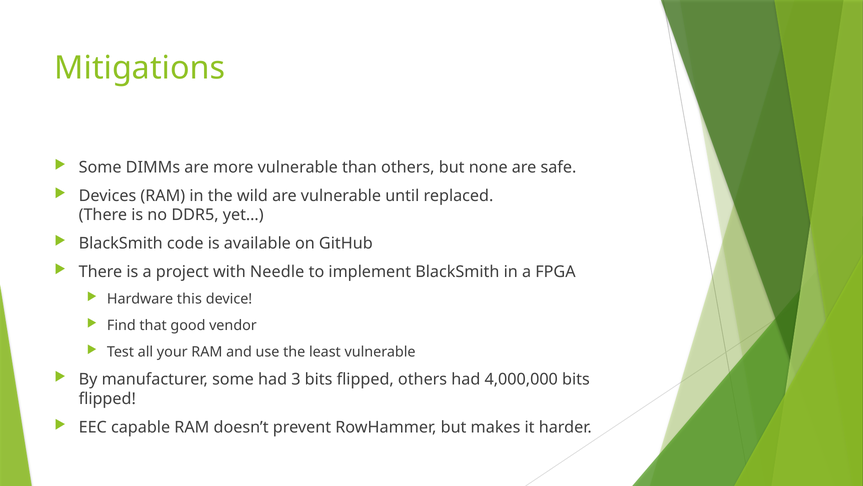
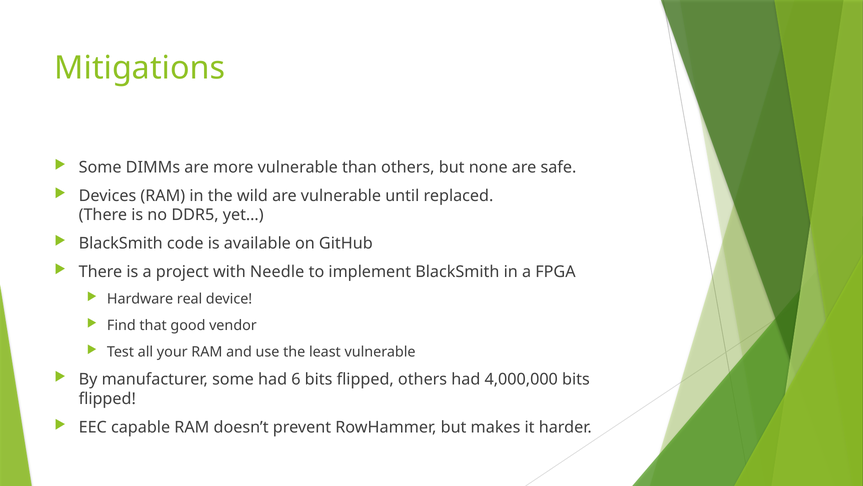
this: this -> real (190, 299)
3: 3 -> 6 (296, 379)
